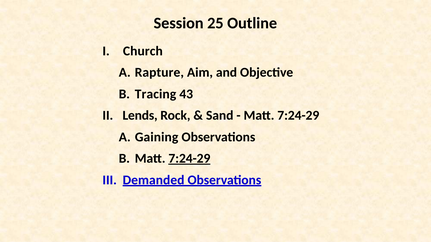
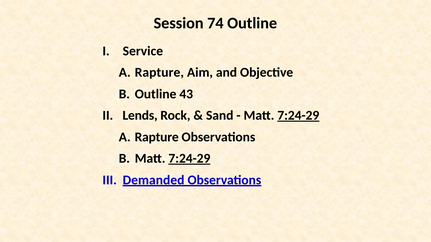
25: 25 -> 74 (215, 23)
Church: Church -> Service (143, 51)
Tracing: Tracing -> Outline (156, 94)
7:24-29 underline: none -> present (298, 116)
Gaining: Gaining -> Rapture (157, 137)
